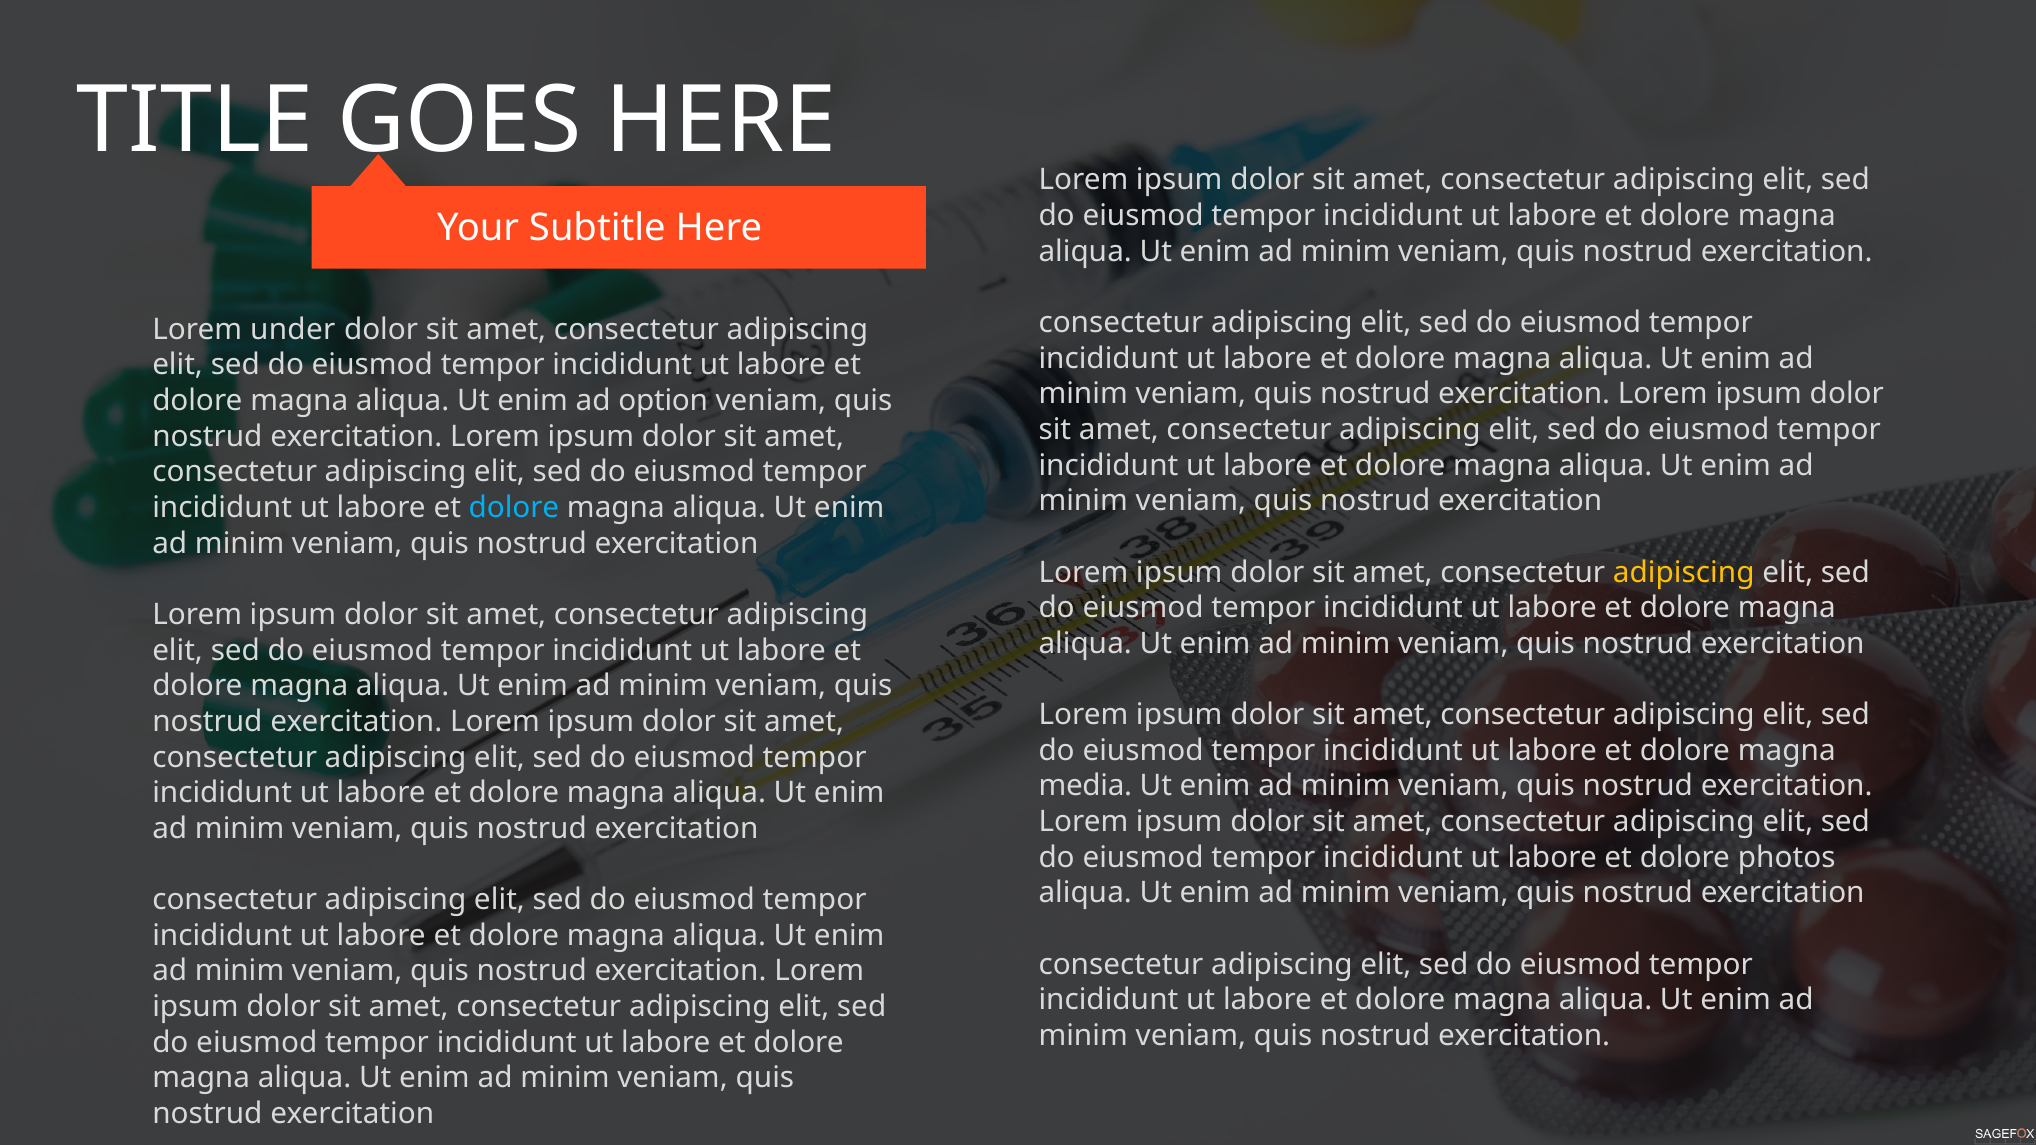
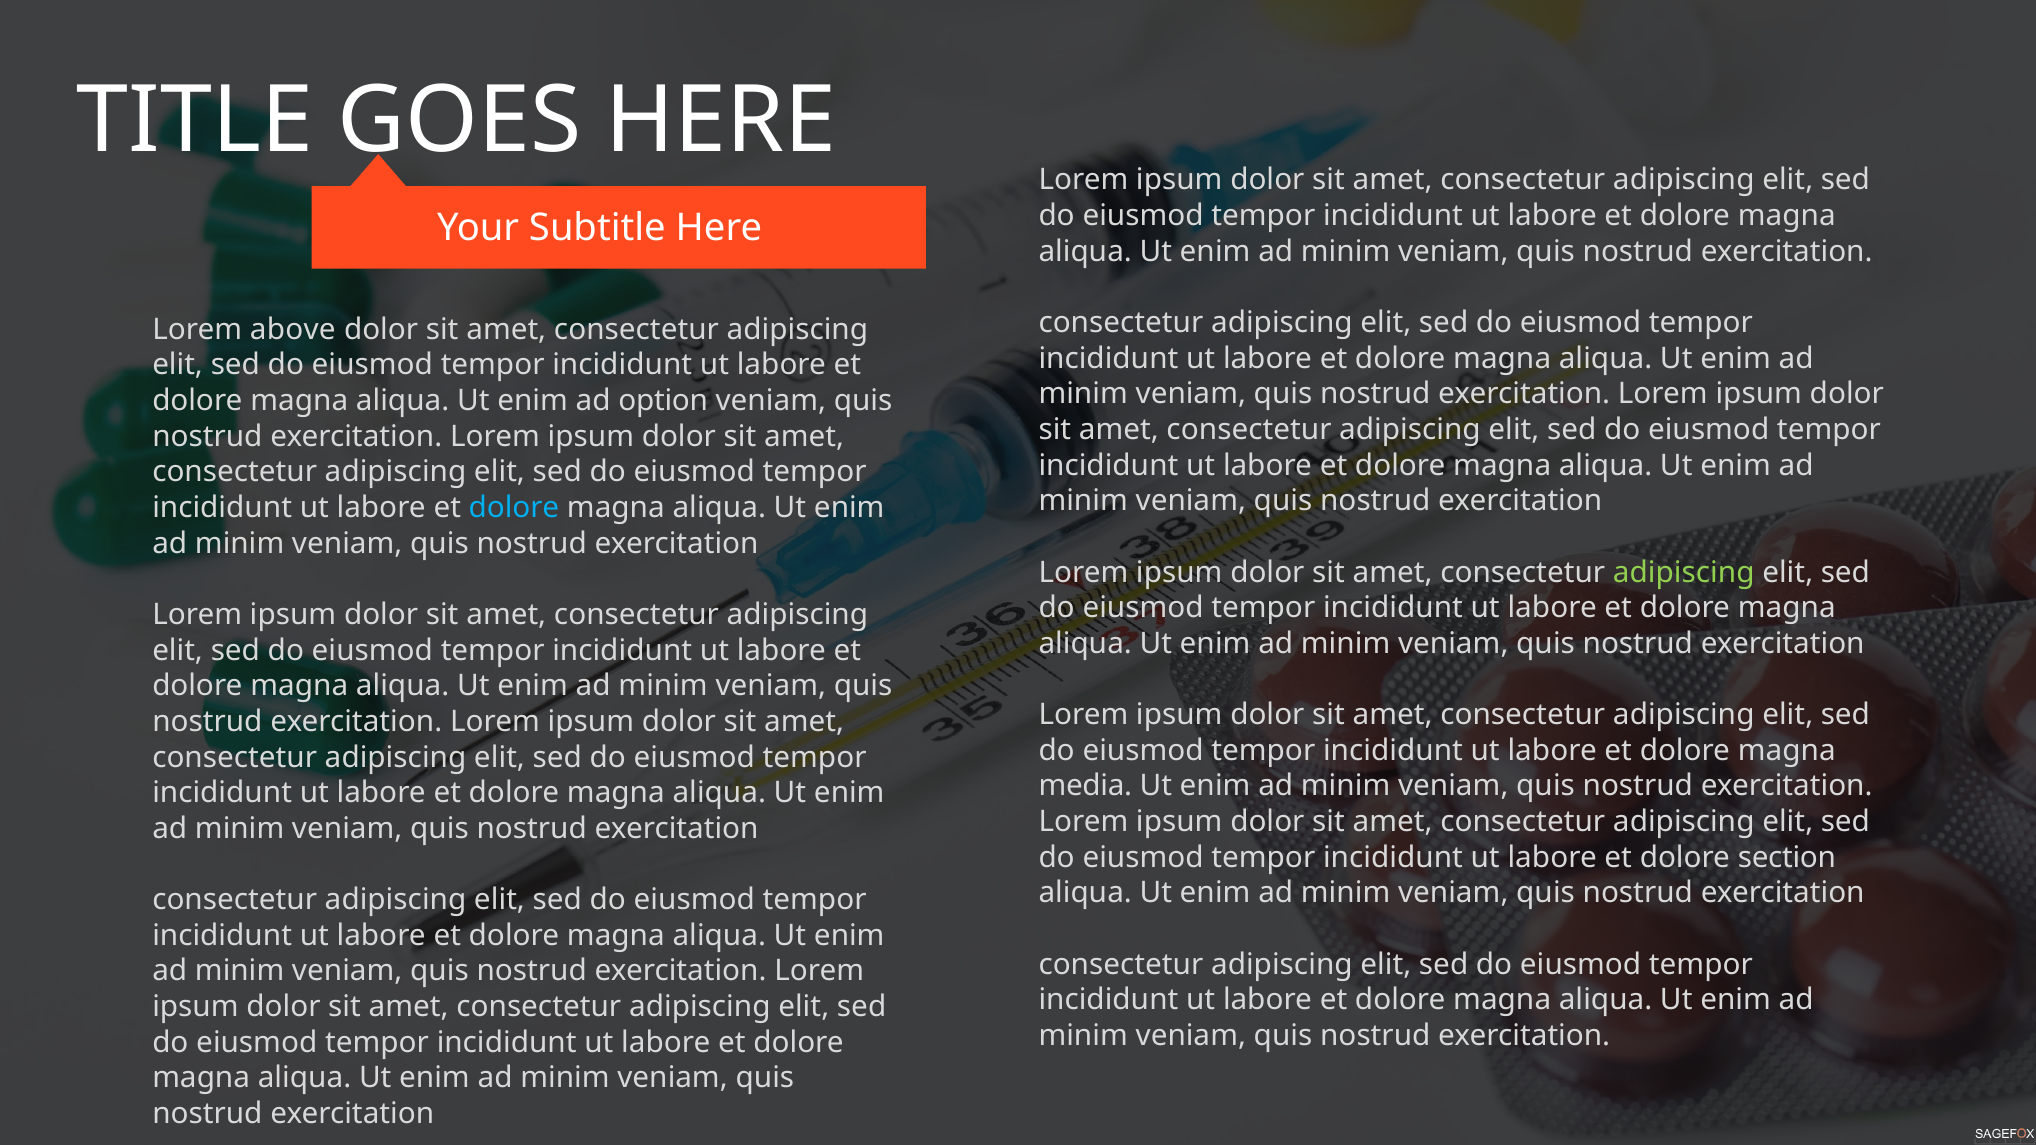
under: under -> above (293, 330)
adipiscing colour: yellow -> light green (1684, 572)
photos: photos -> section (1787, 858)
